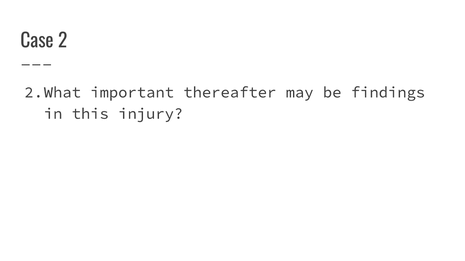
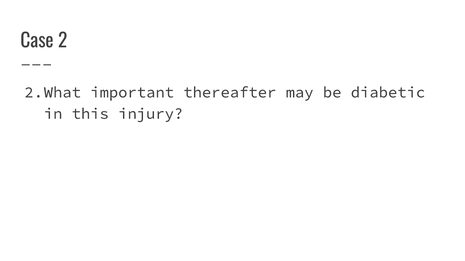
findings: findings -> diabetic (388, 93)
